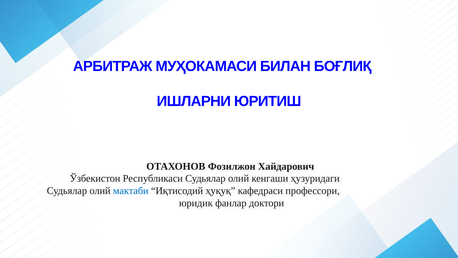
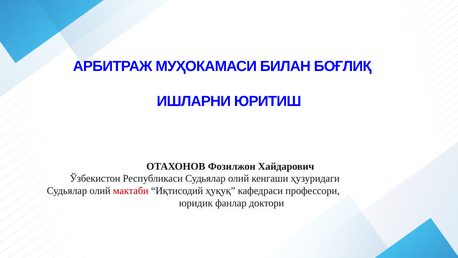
мактаби colour: blue -> red (131, 191)
